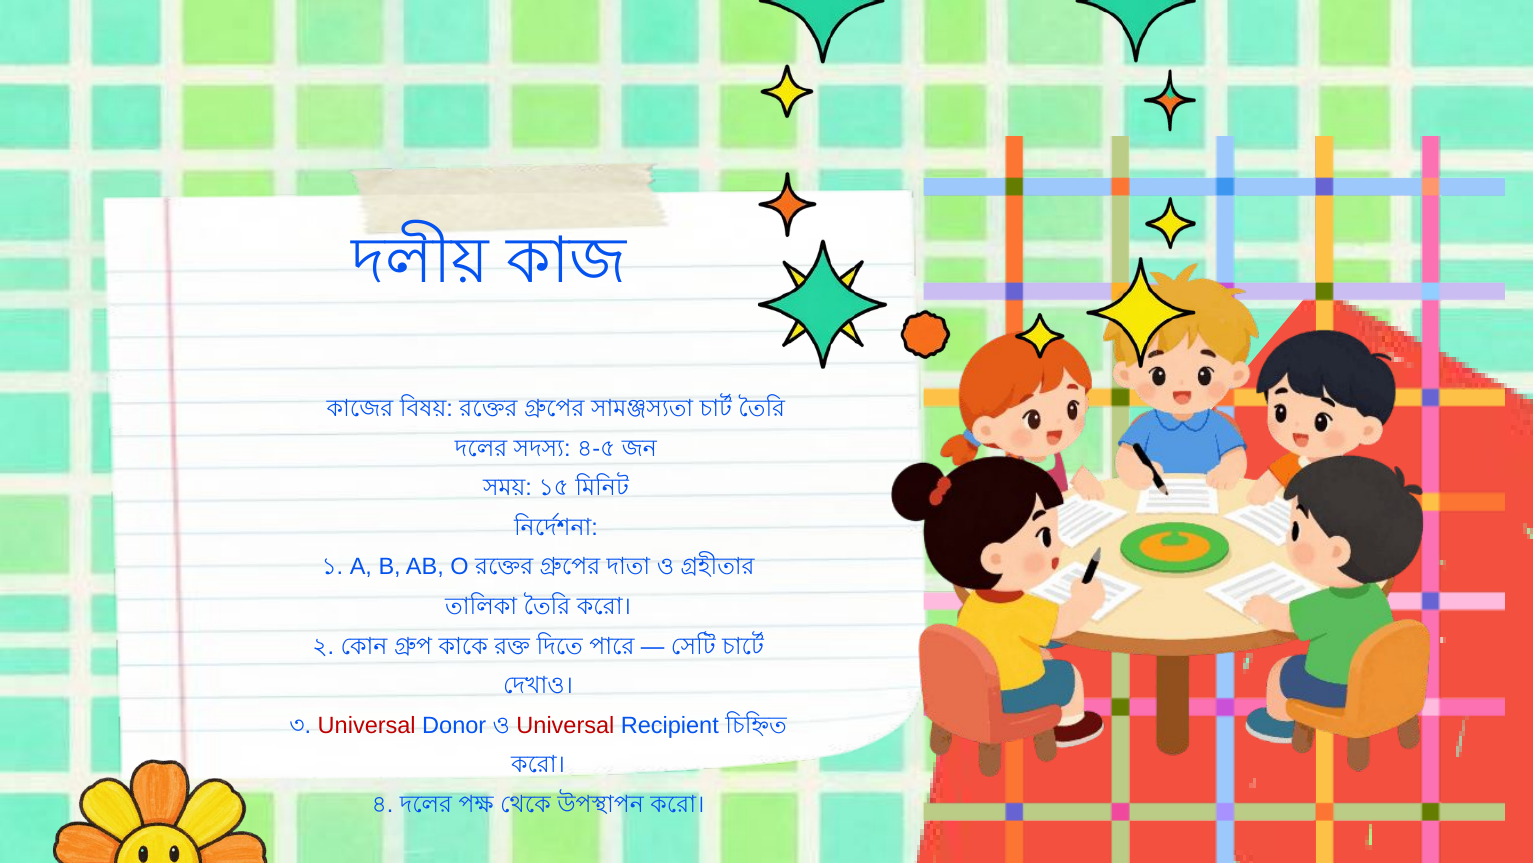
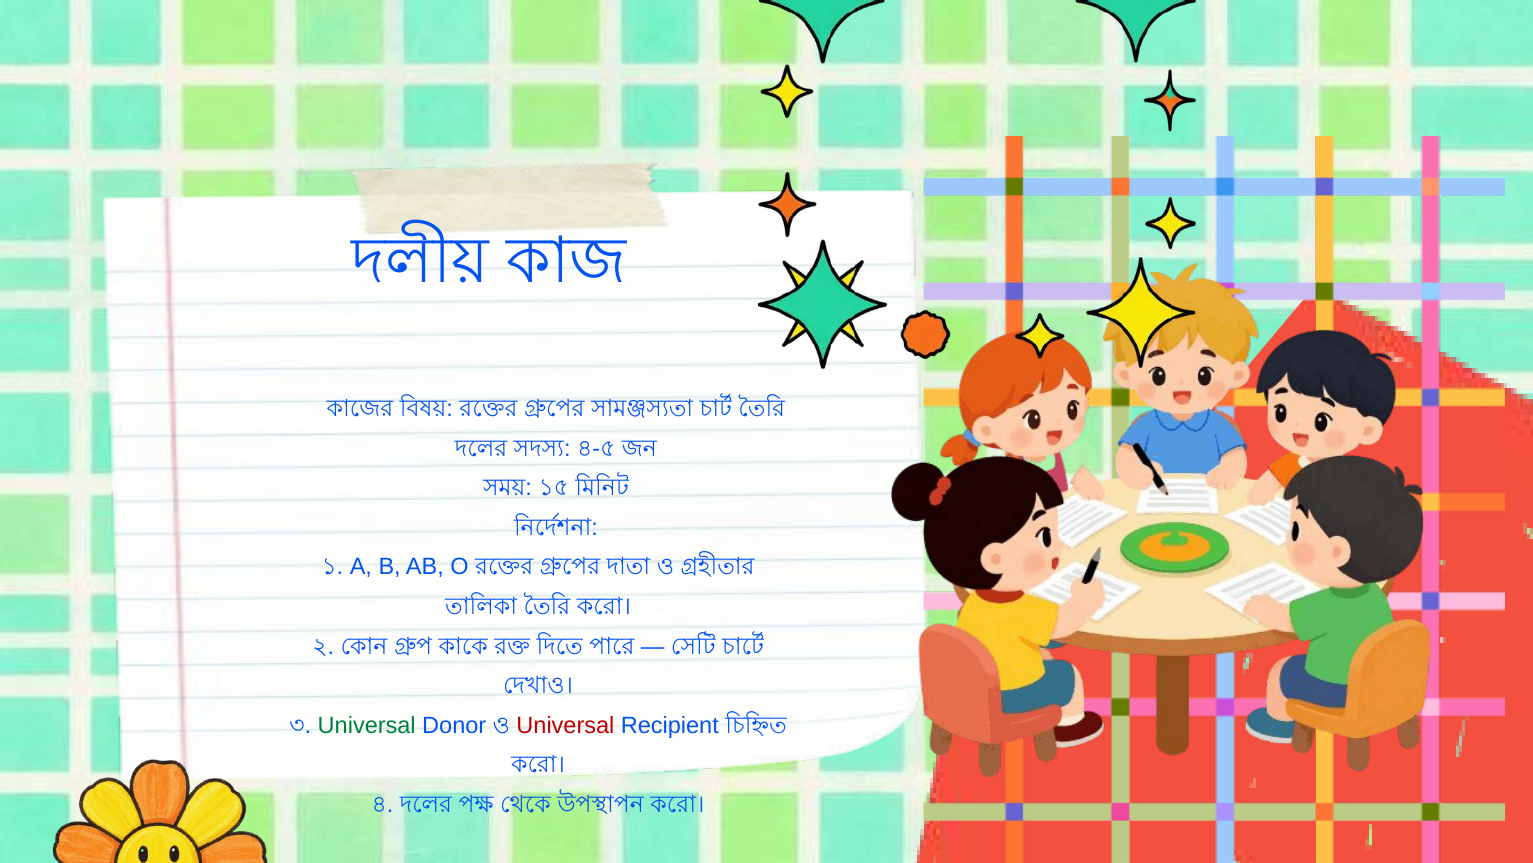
Universal colour: red -> green (367, 725)
